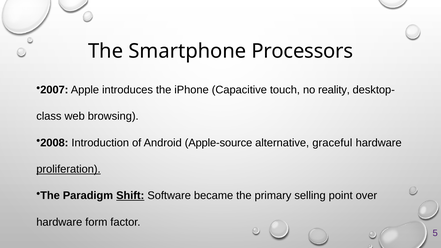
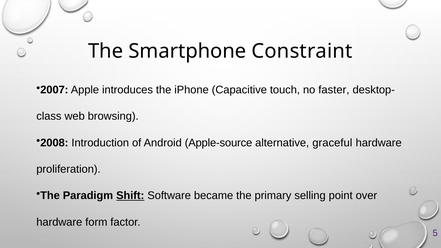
Processors: Processors -> Constraint (302, 51)
reality: reality -> faster (334, 90)
proliferation underline: present -> none (68, 169)
